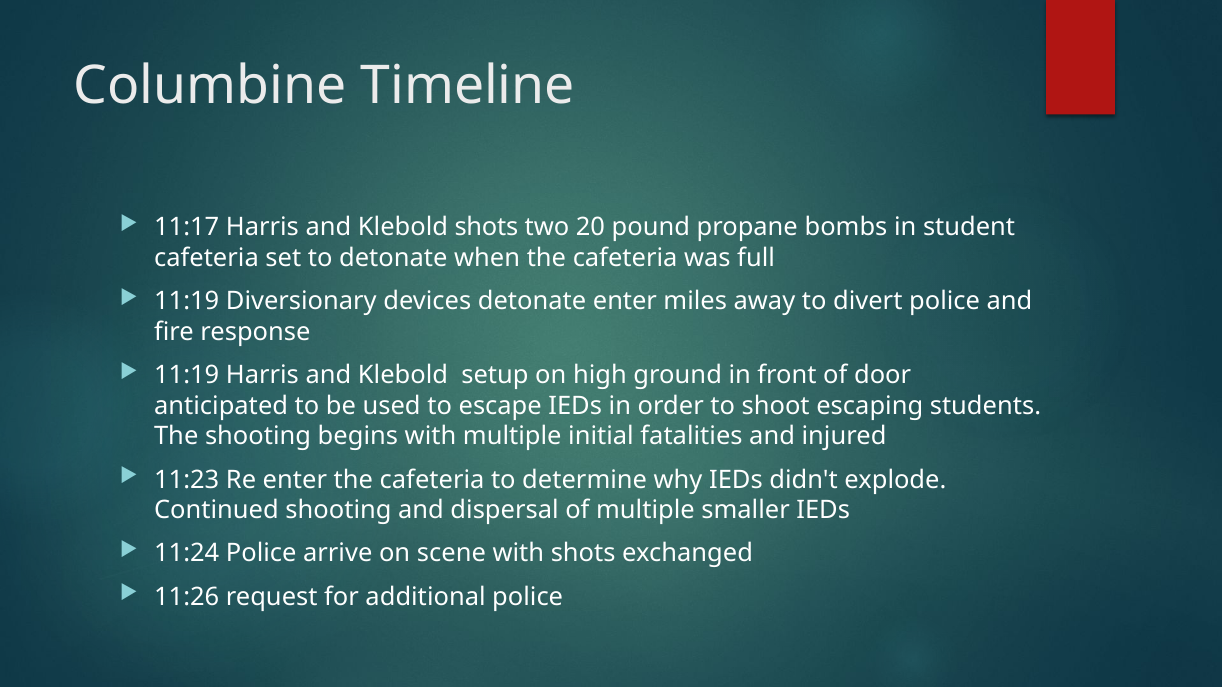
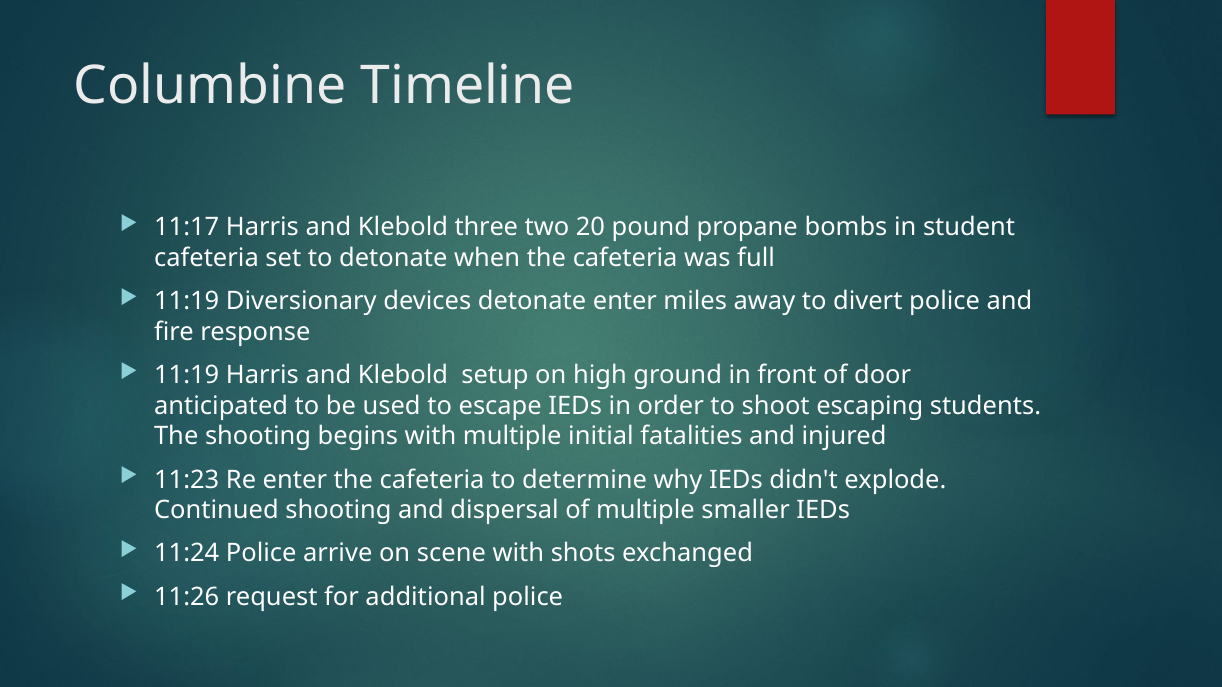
Klebold shots: shots -> three (486, 227)
